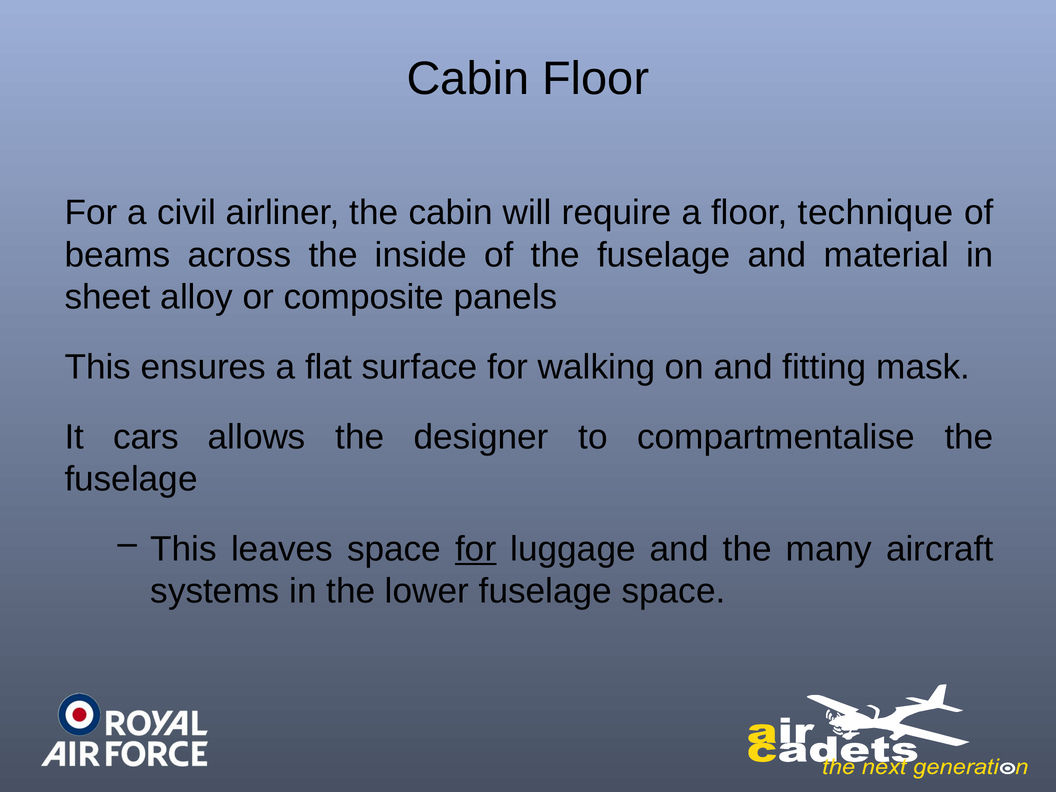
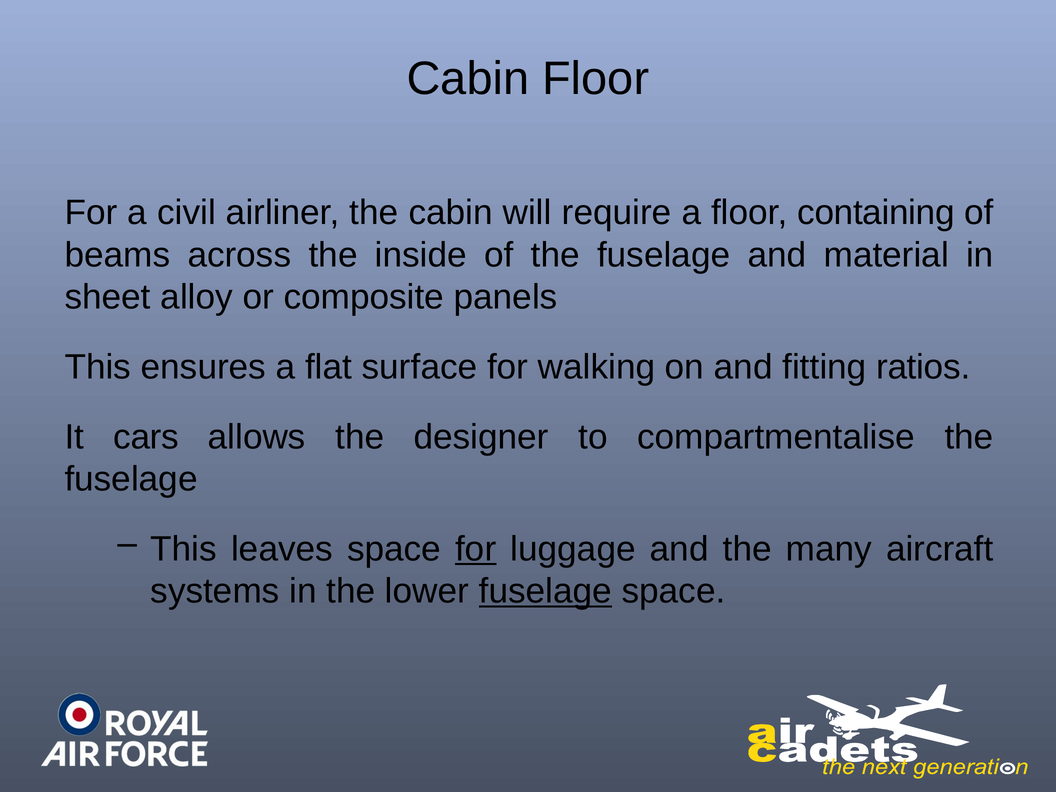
technique: technique -> containing (876, 213)
mask: mask -> ratios (923, 367)
fuselage underline: none -> present (545, 591)
